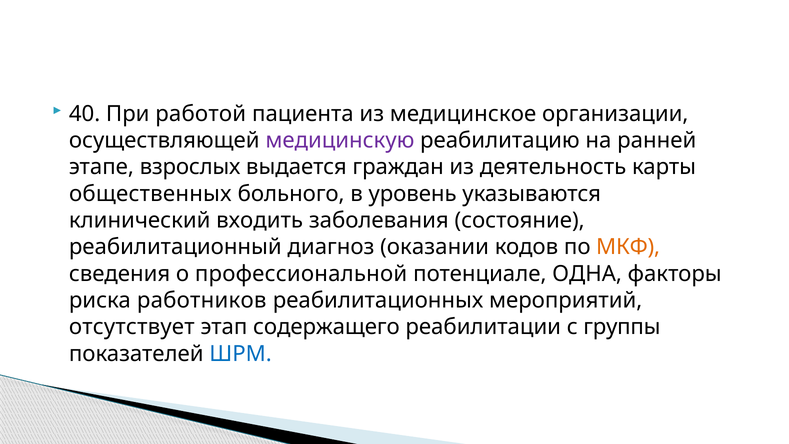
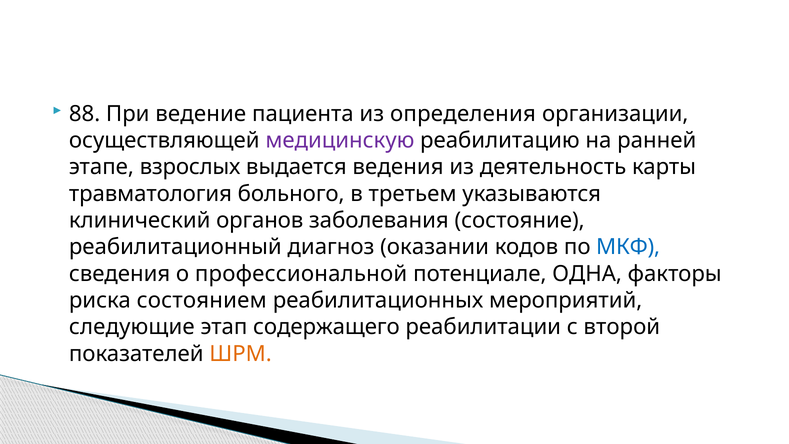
40: 40 -> 88 (85, 114)
работой: работой -> ведение (201, 114)
медицинское: медицинское -> определения (463, 114)
граждан: граждан -> ведения (398, 167)
общественных: общественных -> травматология (150, 194)
уровень: уровень -> третьем (413, 194)
входить: входить -> органов (260, 220)
МКФ colour: orange -> blue (628, 247)
работников: работников -> состоянием (202, 300)
отсутствует: отсутствует -> следующие (132, 327)
группы: группы -> второй (622, 327)
ШРМ colour: blue -> orange (241, 354)
